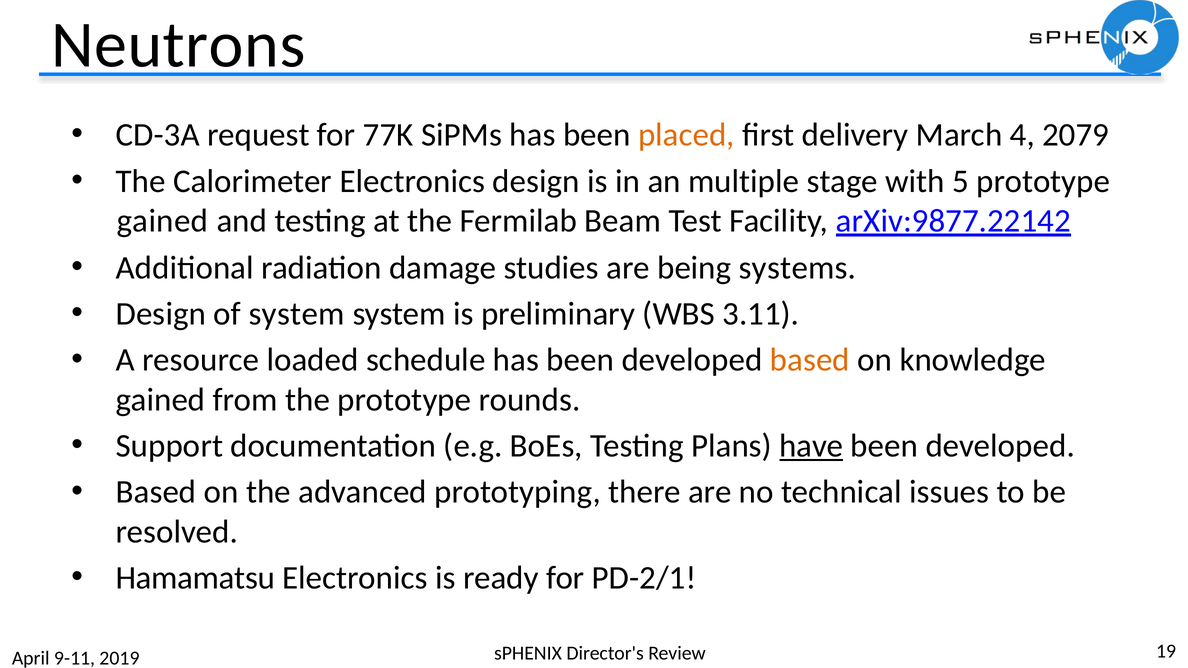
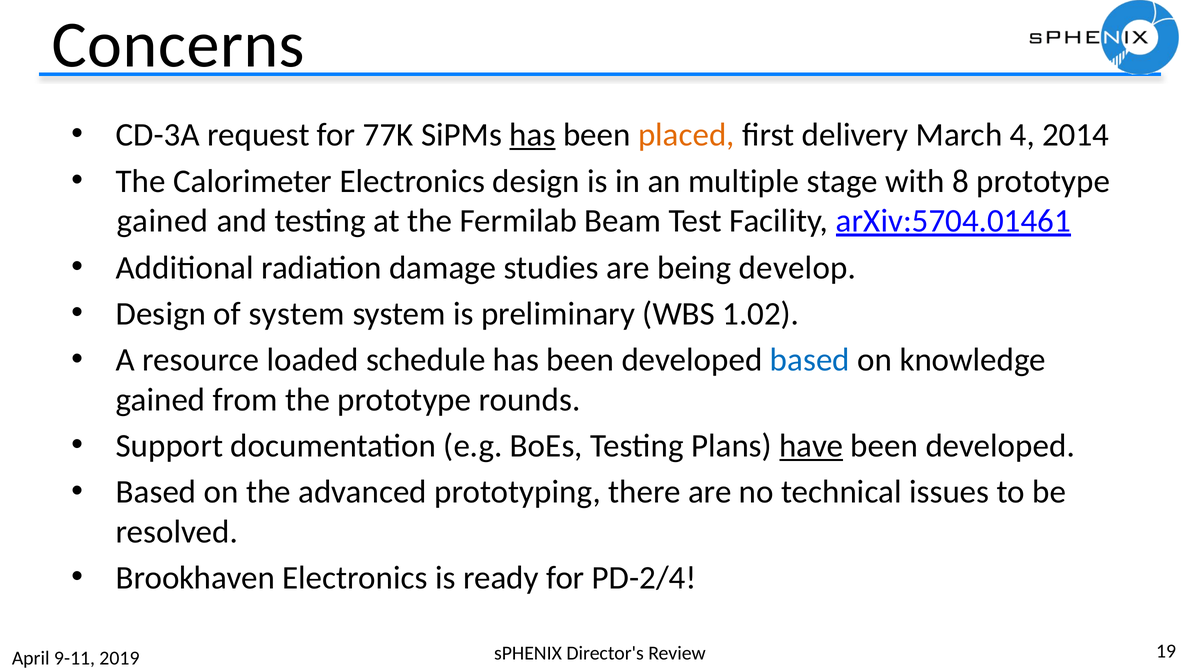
Neutrons: Neutrons -> Concerns (178, 45)
has underline: none -> present (532, 135)
2079: 2079 -> 2014 (1076, 135)
5: 5 -> 8 (961, 181)
arXiv:9877.22142: arXiv:9877.22142 -> arXiv:5704.01461 (953, 221)
systems: systems -> develop (798, 268)
3.11: 3.11 -> 1.02 (761, 314)
based colour: orange -> blue (810, 360)
Hamamatsu: Hamamatsu -> Brookhaven (195, 578)
PD-2/1: PD-2/1 -> PD-2/4 (644, 578)
